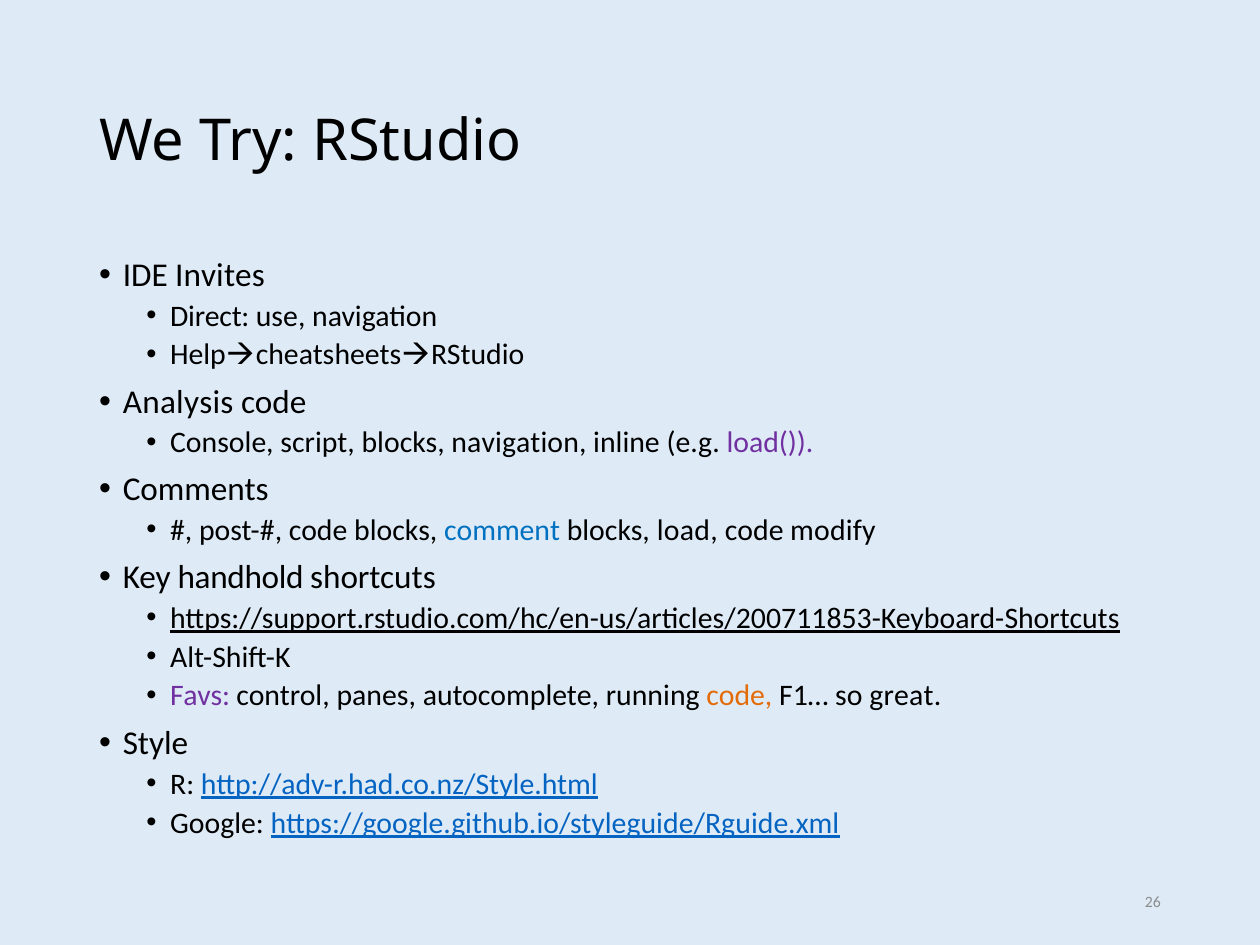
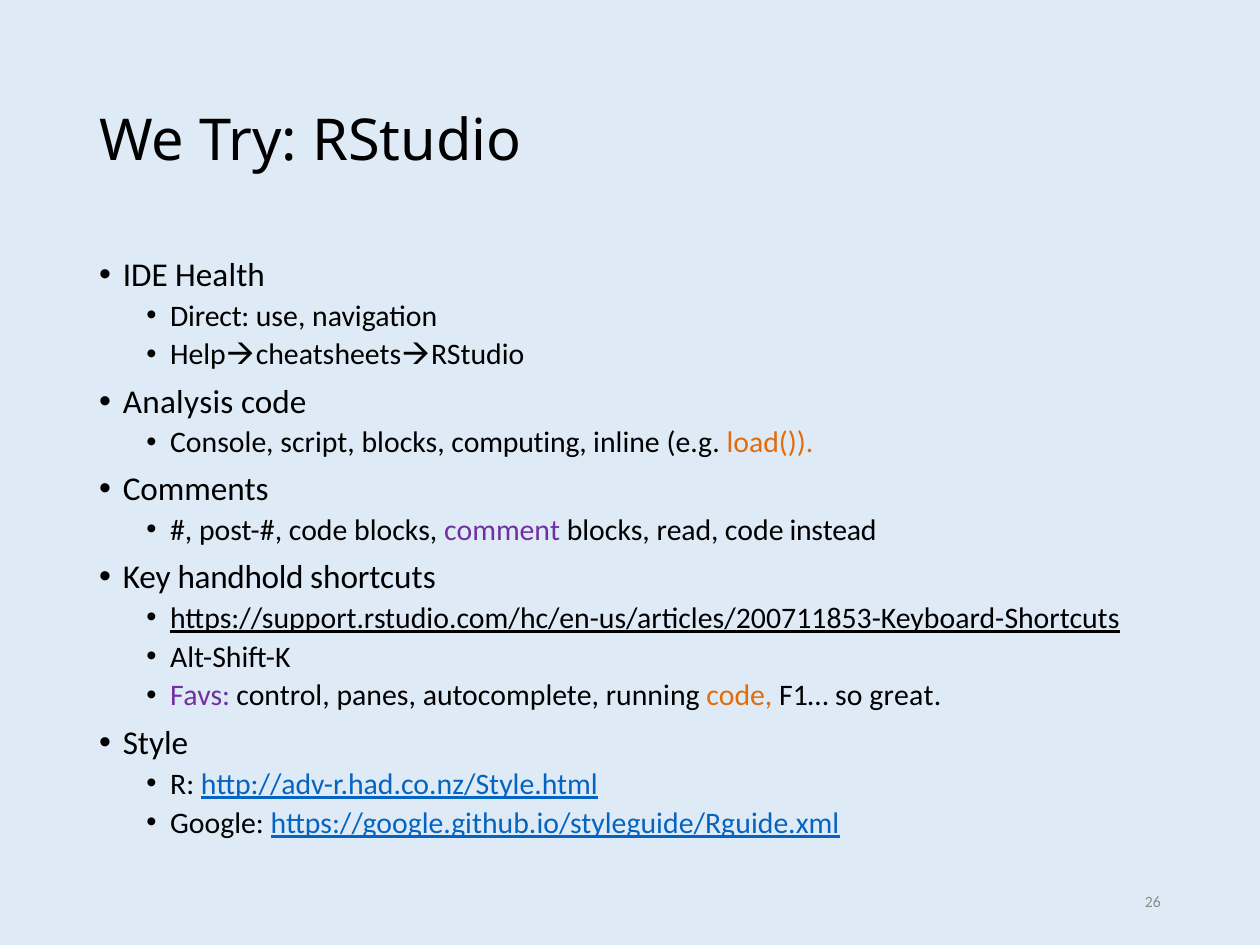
Invites: Invites -> Health (220, 276)
blocks navigation: navigation -> computing (519, 443)
load( colour: purple -> orange (770, 443)
comment colour: blue -> purple (502, 530)
load: load -> read (687, 530)
modify: modify -> instead (833, 530)
